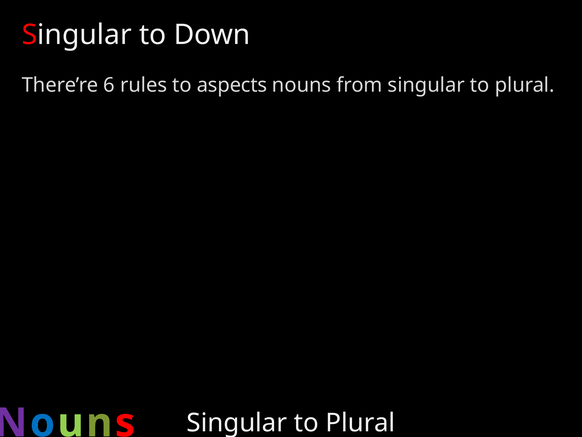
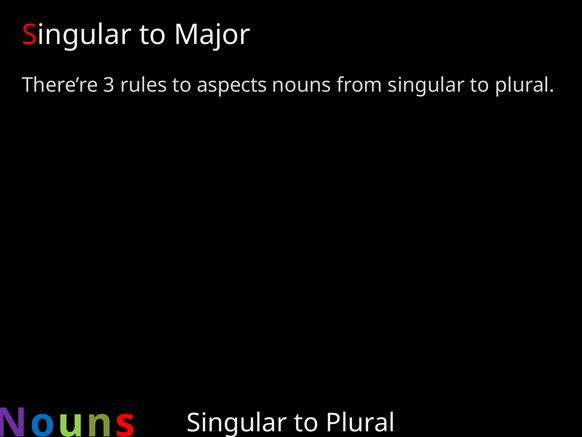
Down: Down -> Major (212, 35)
6: 6 -> 3 (109, 85)
